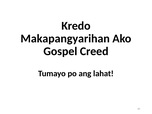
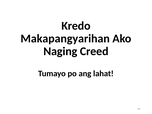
Gospel: Gospel -> Naging (60, 51)
